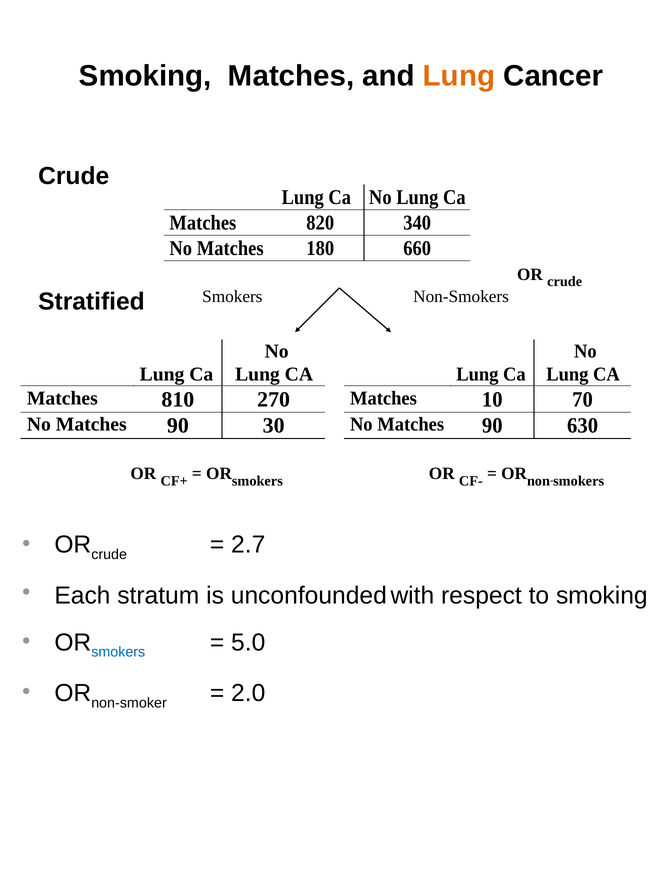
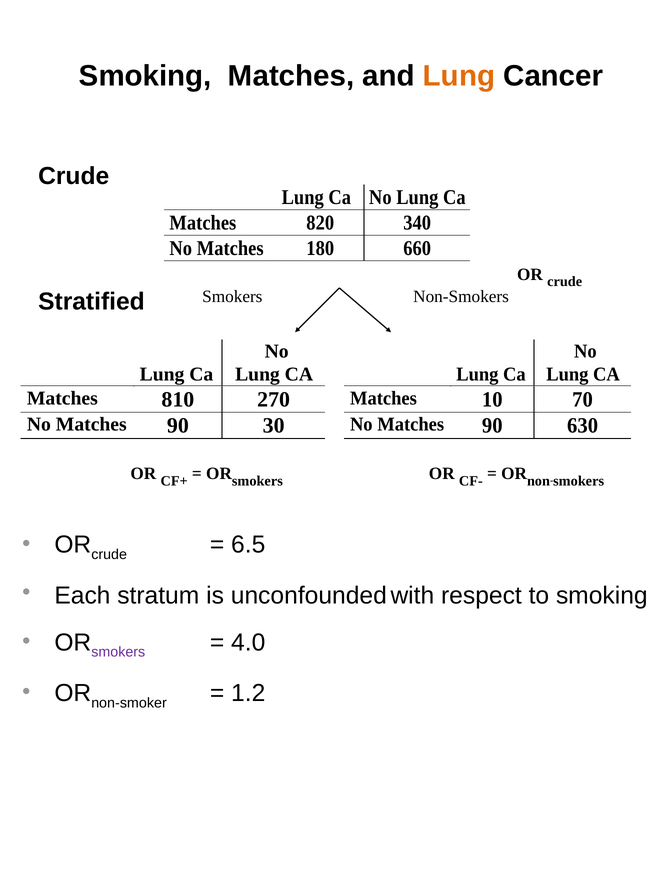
2.7: 2.7 -> 6.5 (248, 544)
smokers colour: blue -> purple (118, 652)
5.0: 5.0 -> 4.0 (248, 642)
2.0: 2.0 -> 1.2 (248, 693)
